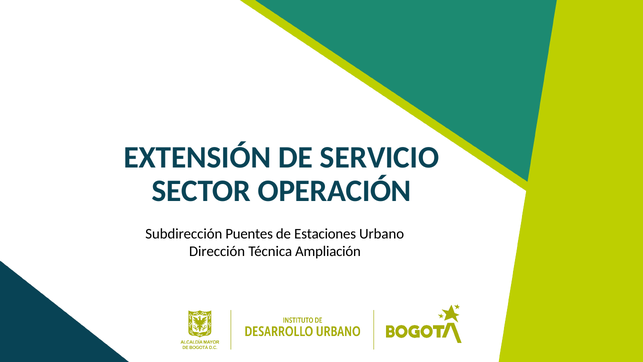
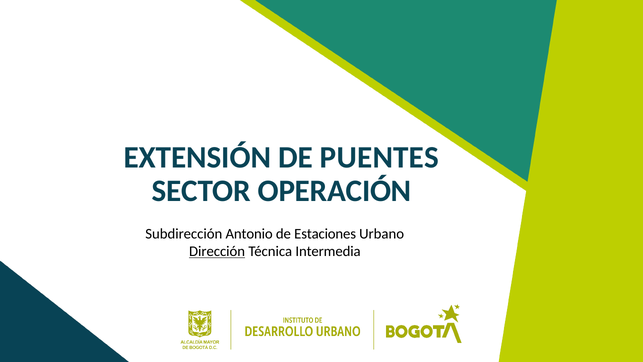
SERVICIO: SERVICIO -> PUENTES (379, 157)
Puentes: Puentes -> Antonio (249, 234)
Dirección underline: none -> present (217, 251)
Ampliación: Ampliación -> Intermedia (328, 251)
